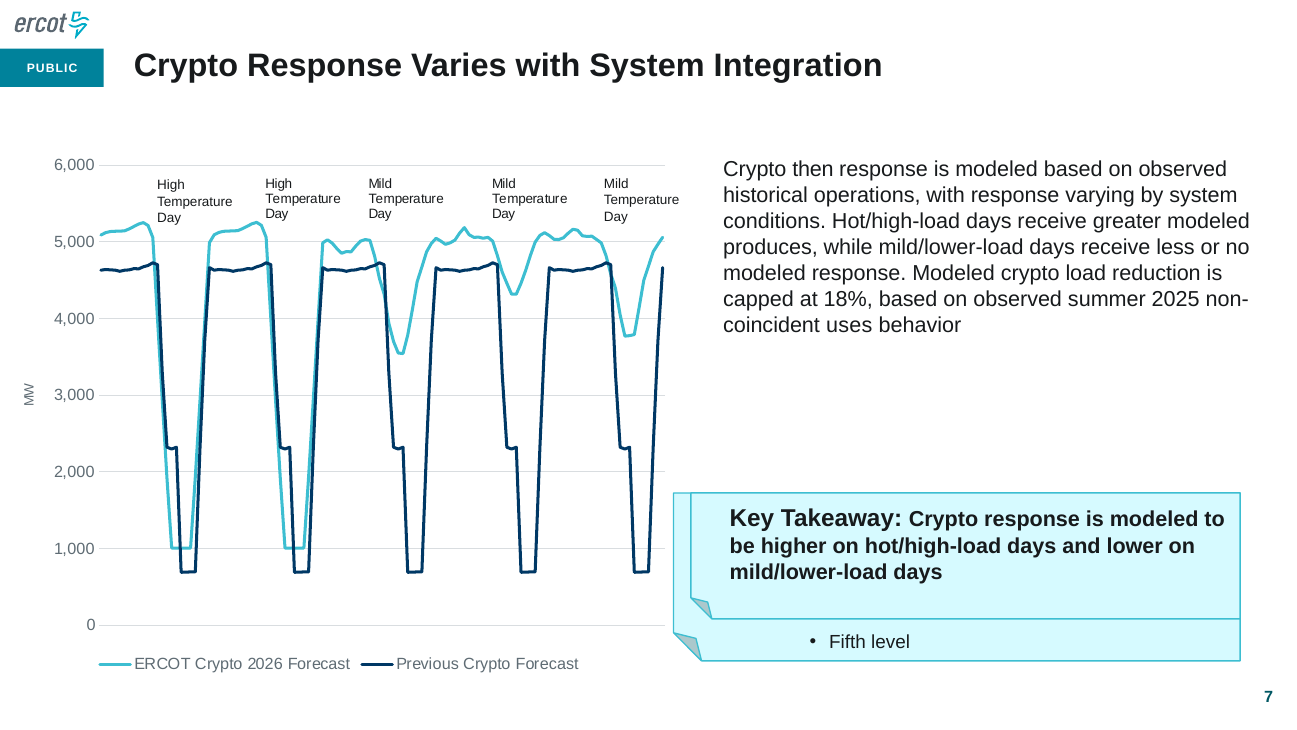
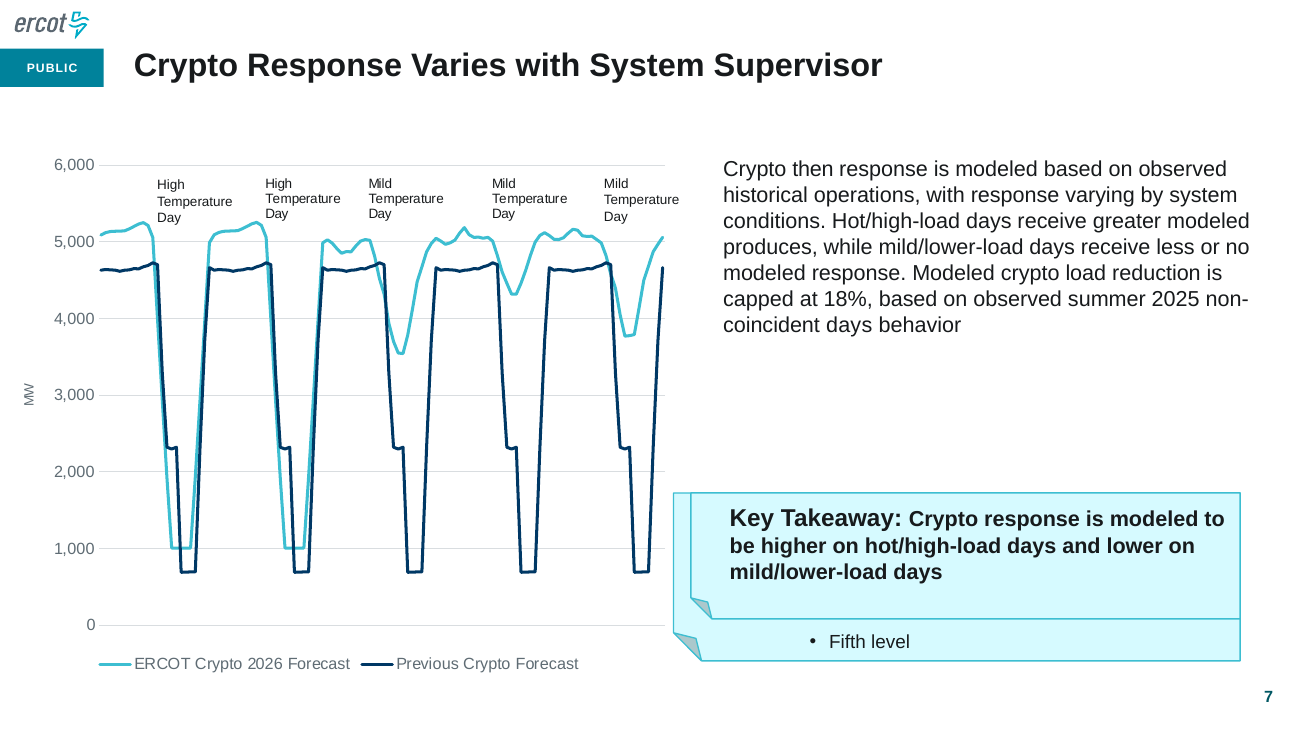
Integration: Integration -> Supervisor (798, 66)
uses: uses -> days (849, 325)
